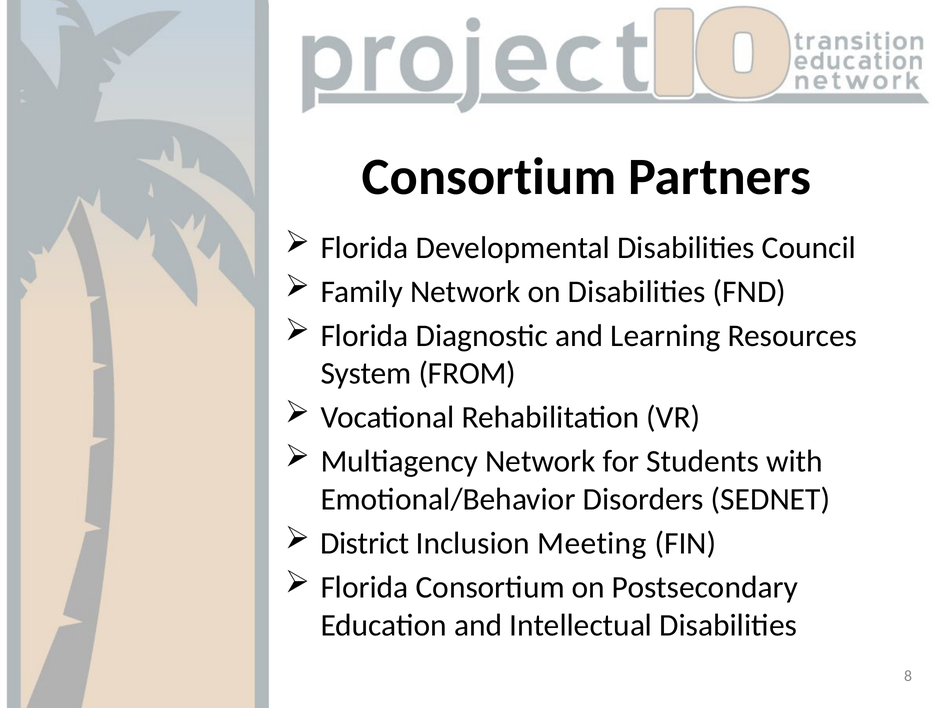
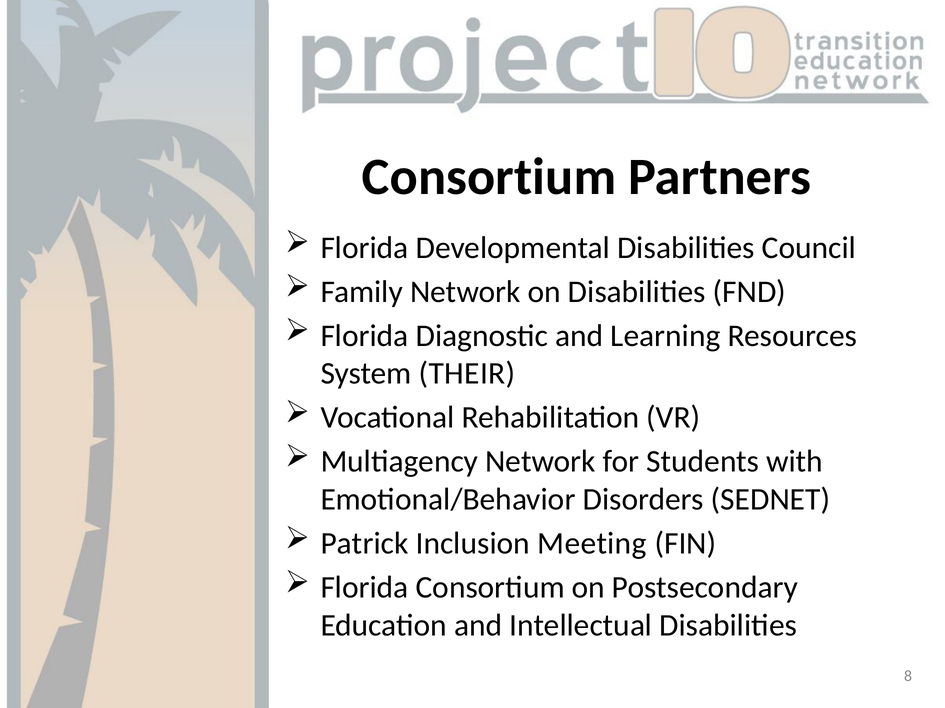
FROM: FROM -> THEIR (467, 374)
District: District -> Patrick (364, 544)
